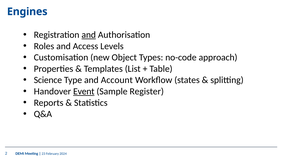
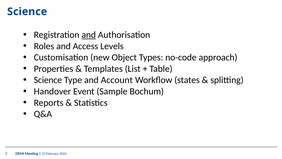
Engines: Engines -> Science (27, 12)
Event underline: present -> none (84, 91)
Register: Register -> Bochum (147, 91)
